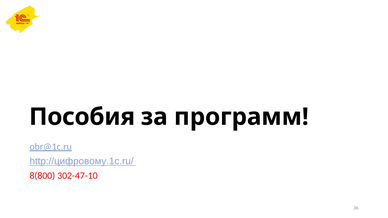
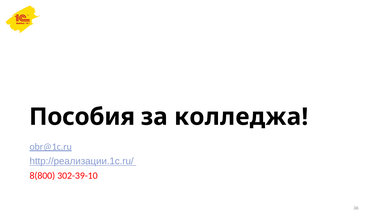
программ: программ -> колледжа (241, 117)
http://цифровому.1c.ru/: http://цифровому.1c.ru/ -> http://реализации.1c.ru/ (82, 161)
302-47-10: 302-47-10 -> 302-39-10 (77, 176)
